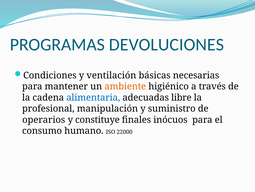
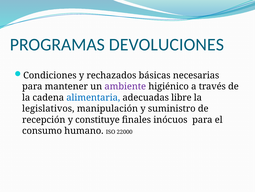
ventilación: ventilación -> rechazados (111, 75)
ambiente colour: orange -> purple (125, 86)
profesional: profesional -> legislativos (48, 108)
operarios: operarios -> recepción (44, 119)
